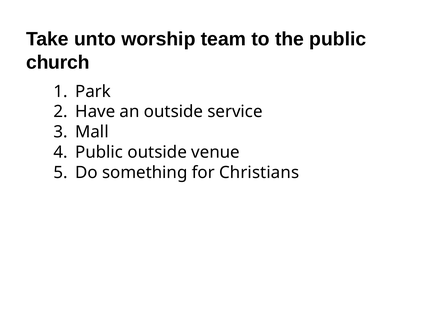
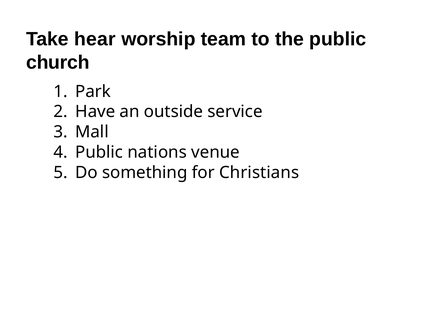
unto: unto -> hear (95, 39)
Public outside: outside -> nations (157, 152)
